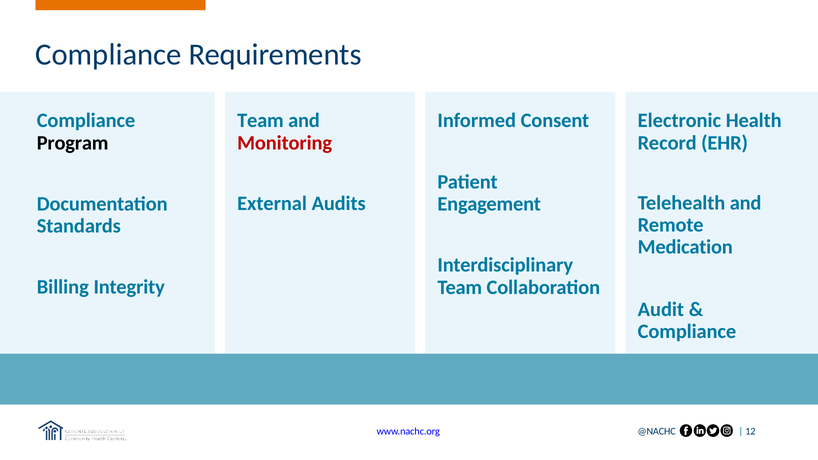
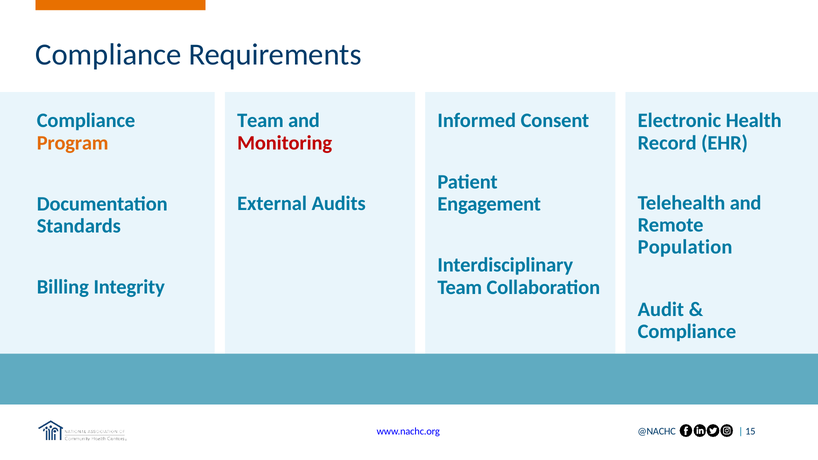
Program colour: black -> orange (73, 143)
Medication: Medication -> Population (685, 247)
12: 12 -> 15 (750, 431)
